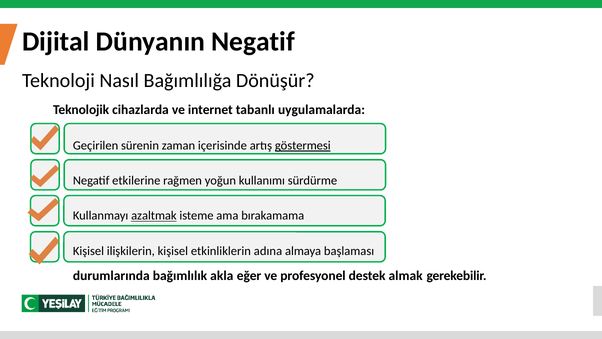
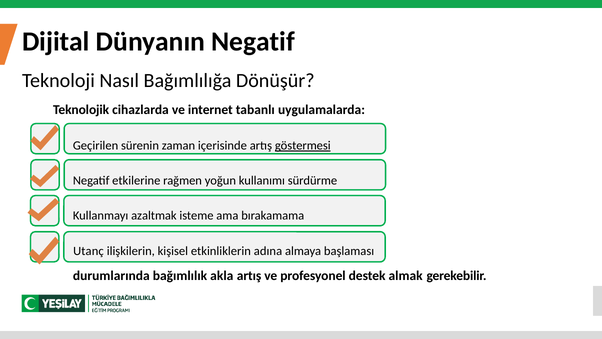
azaltmak underline: present -> none (154, 216)
Kişisel: Kişisel -> Utanç (88, 251)
akla eğer: eğer -> artış (249, 275)
